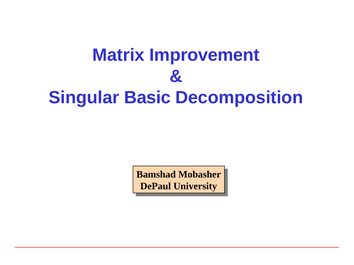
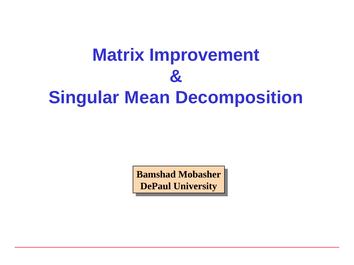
Basic: Basic -> Mean (147, 98)
